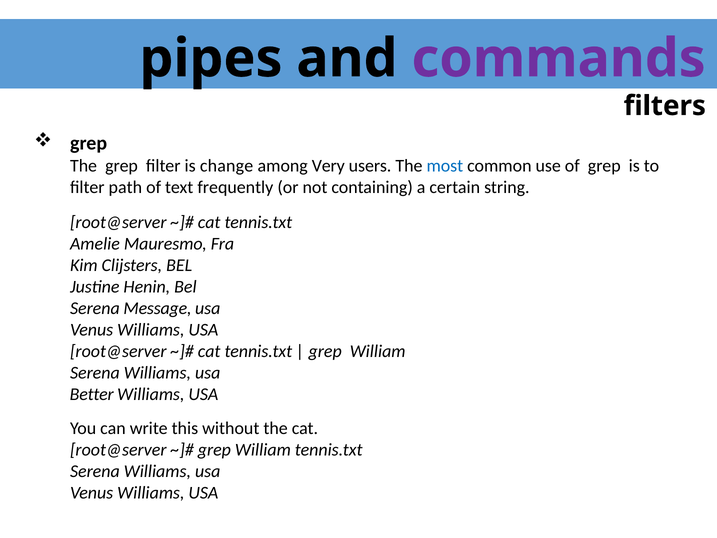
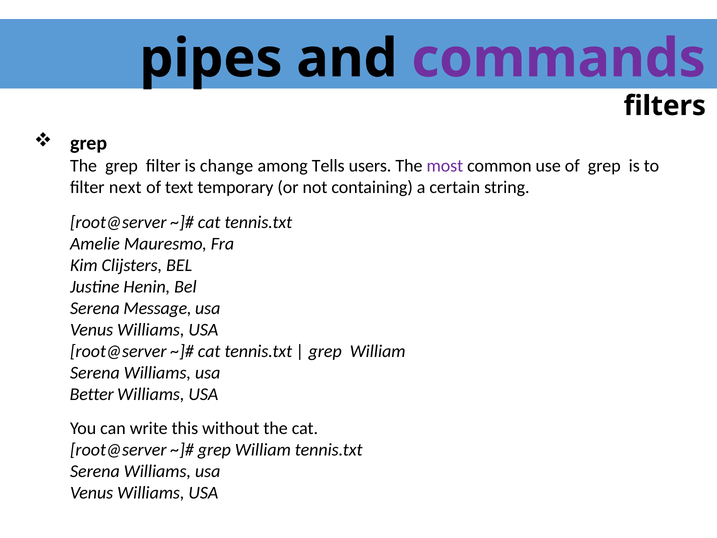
Very: Very -> Tells (328, 166)
most colour: blue -> purple (445, 166)
path: path -> next (125, 187)
frequently: frequently -> temporary (235, 187)
